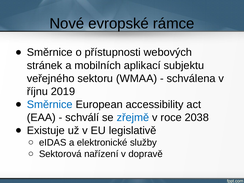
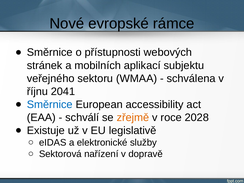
2019: 2019 -> 2041 (63, 91)
zřejmě colour: blue -> orange (133, 117)
2038: 2038 -> 2028 (197, 117)
